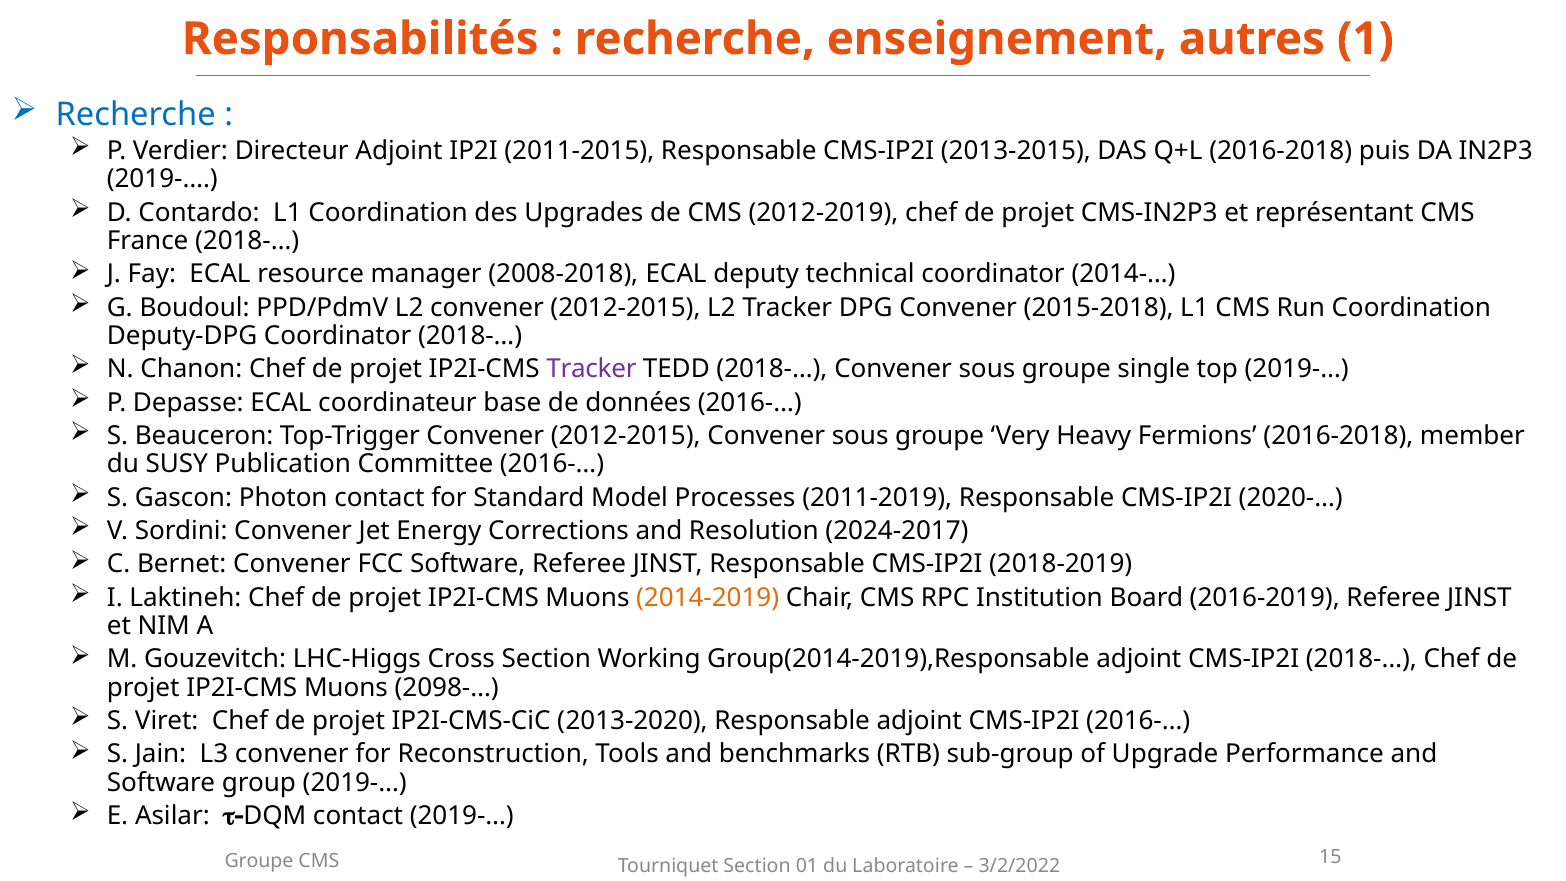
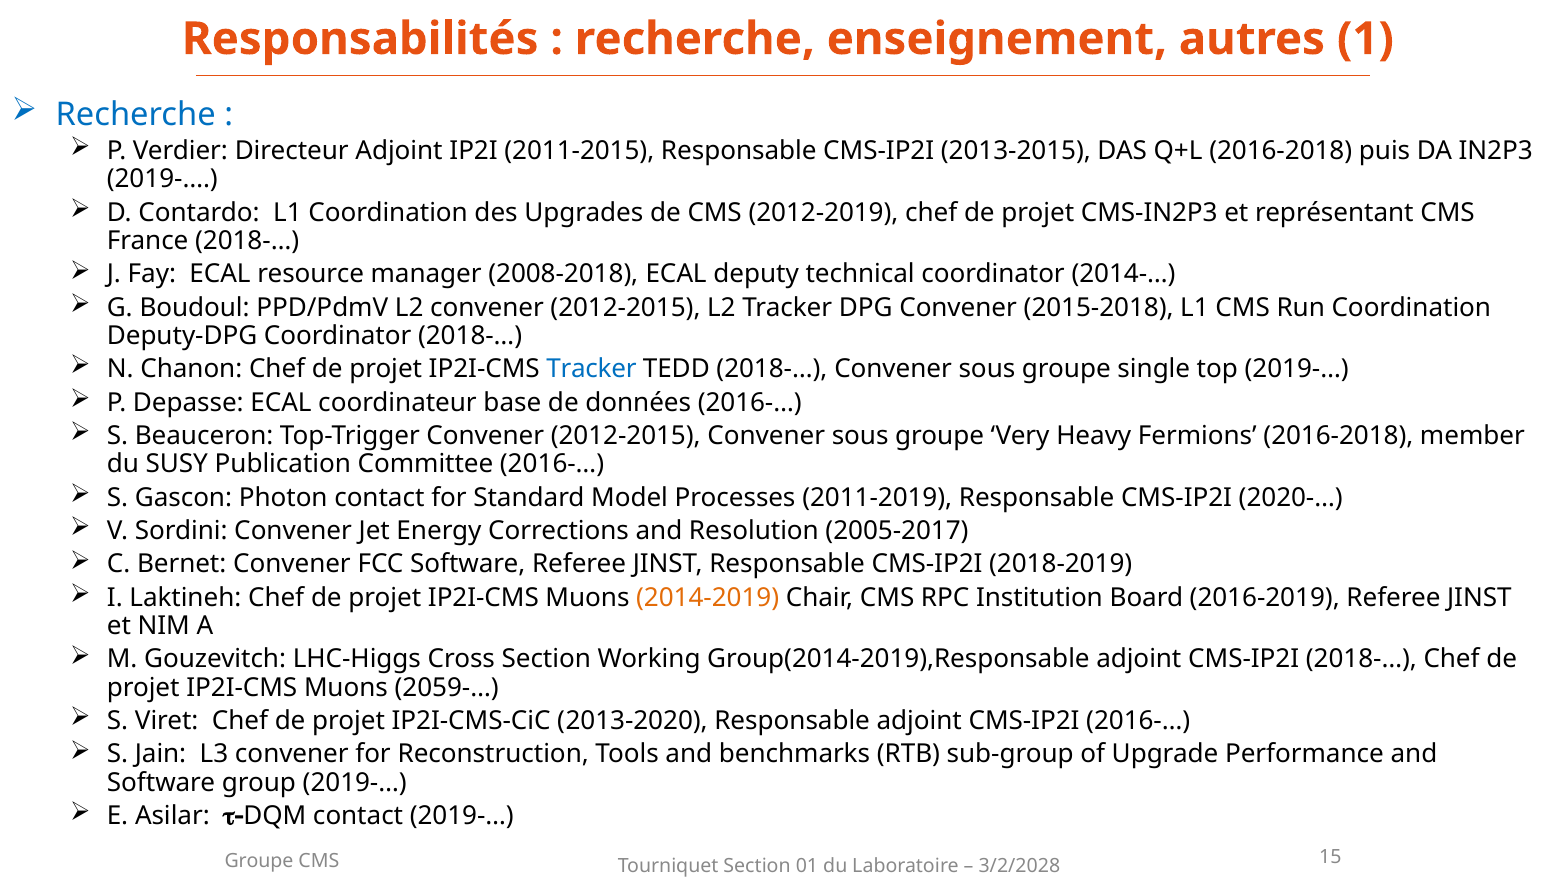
Tracker colour: purple -> blue (591, 369)
2024-2017: 2024-2017 -> 2005-2017 (897, 531)
2098-…: 2098-… -> 2059-… (447, 687)
3/2/2022: 3/2/2022 -> 3/2/2028 (1019, 866)
